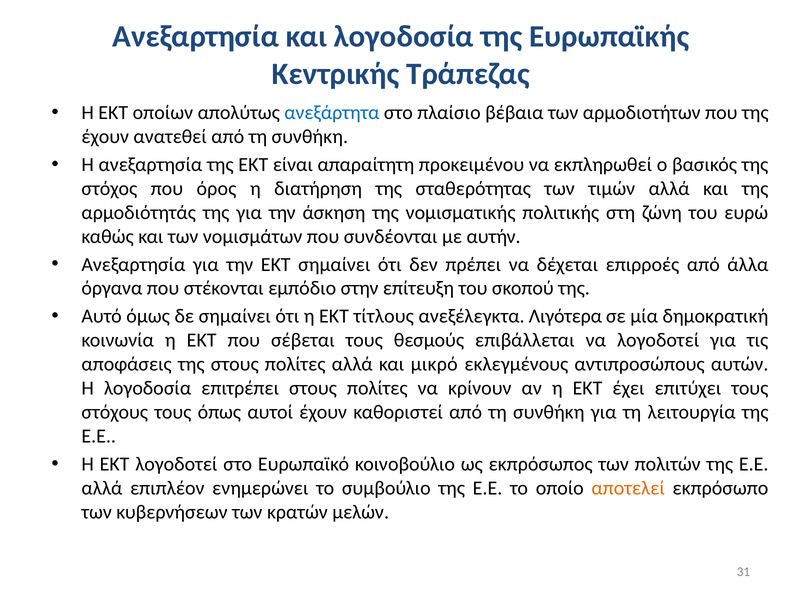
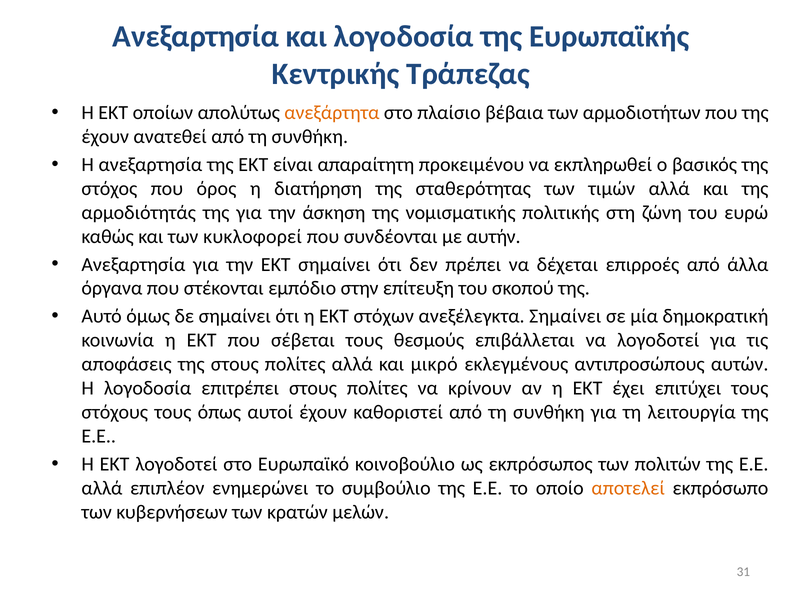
ανεξάρτητα colour: blue -> orange (332, 113)
νομισμάτων: νομισμάτων -> κυκλοφορεί (253, 236)
τίτλους: τίτλους -> στόχων (384, 316)
ανεξέλεγκτα Λιγότερα: Λιγότερα -> Σημαίνει (565, 316)
